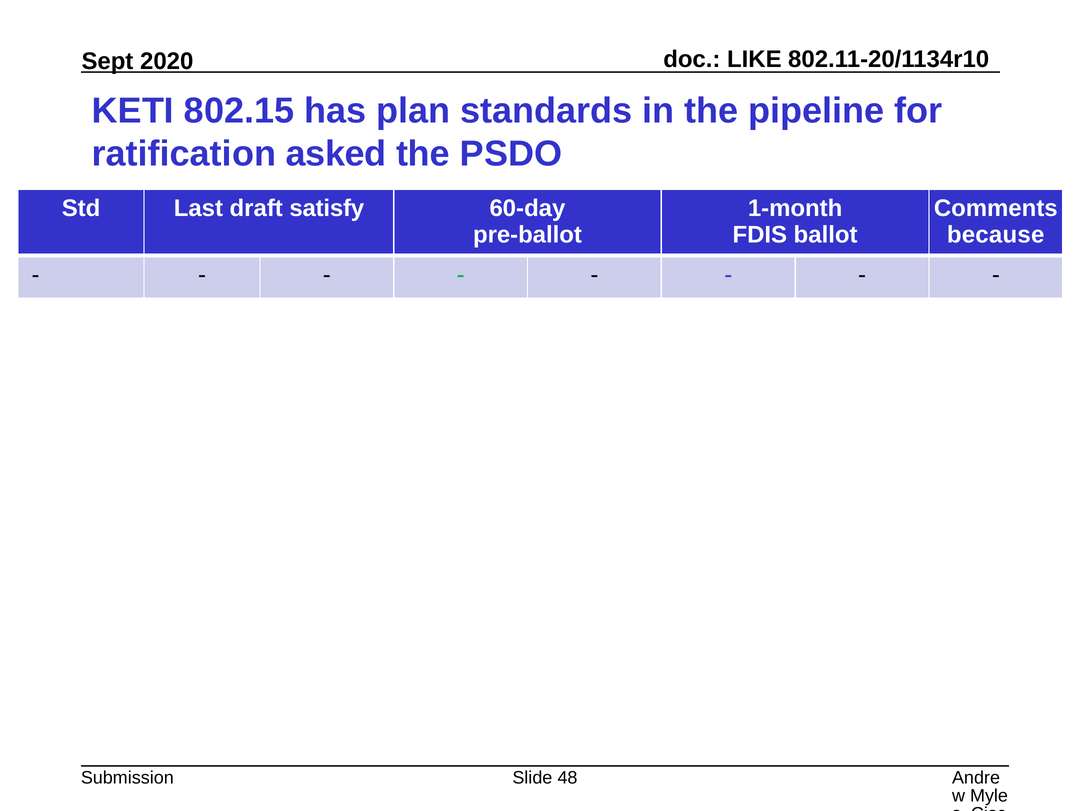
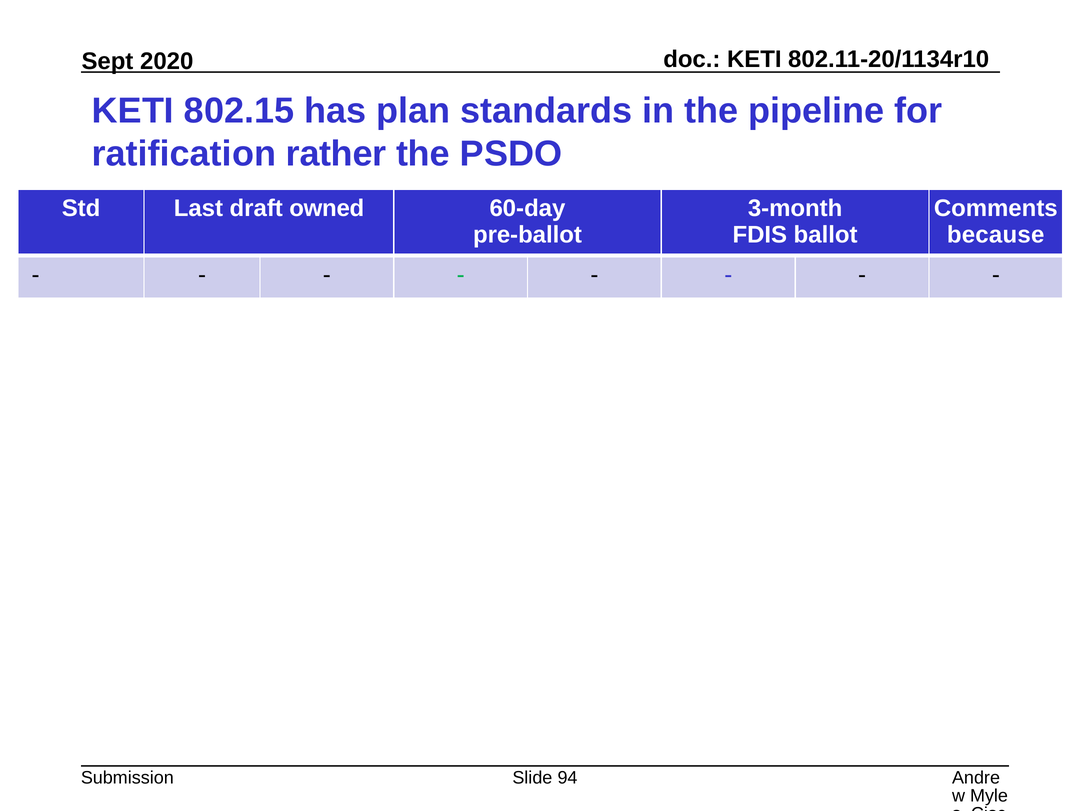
LIKE: LIKE -> KETI (754, 59)
asked: asked -> rather (336, 154)
satisfy: satisfy -> owned (327, 208)
1-month: 1-month -> 3-month (795, 208)
48: 48 -> 94 (568, 778)
